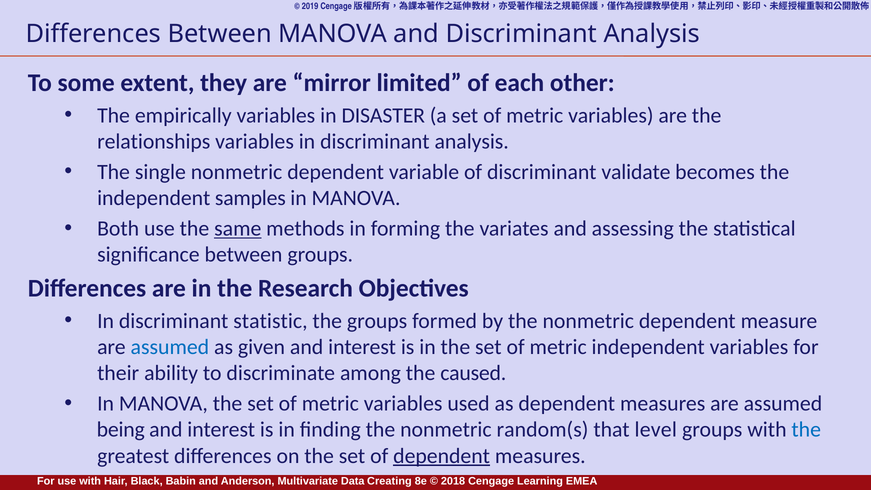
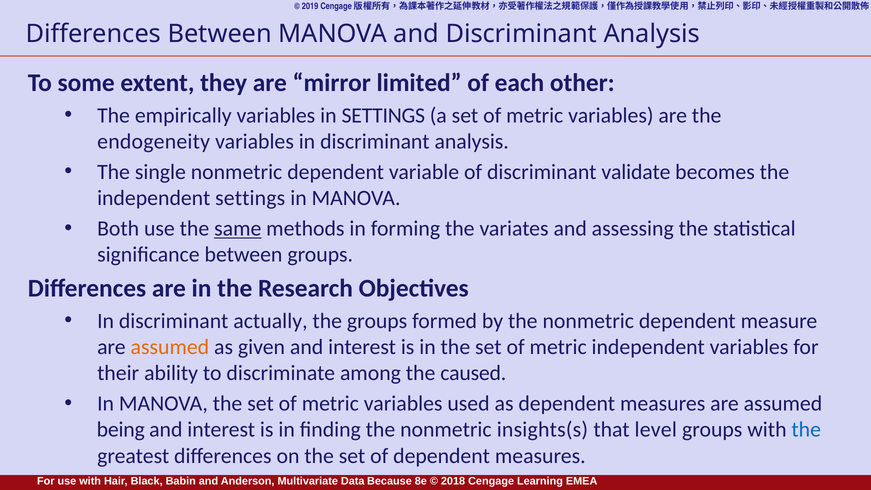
in DISASTER: DISASTER -> SETTINGS (383, 115)
relationships: relationships -> endogeneity (154, 141)
independent samples: samples -> settings (250, 198)
statistic: statistic -> actually (270, 321)
assumed colour: blue -> orange (170, 347)
random(s: random(s -> insights(s (542, 430)
dependent underline: present -> none (442, 456)
Creating: Creating -> Because (389, 481)
